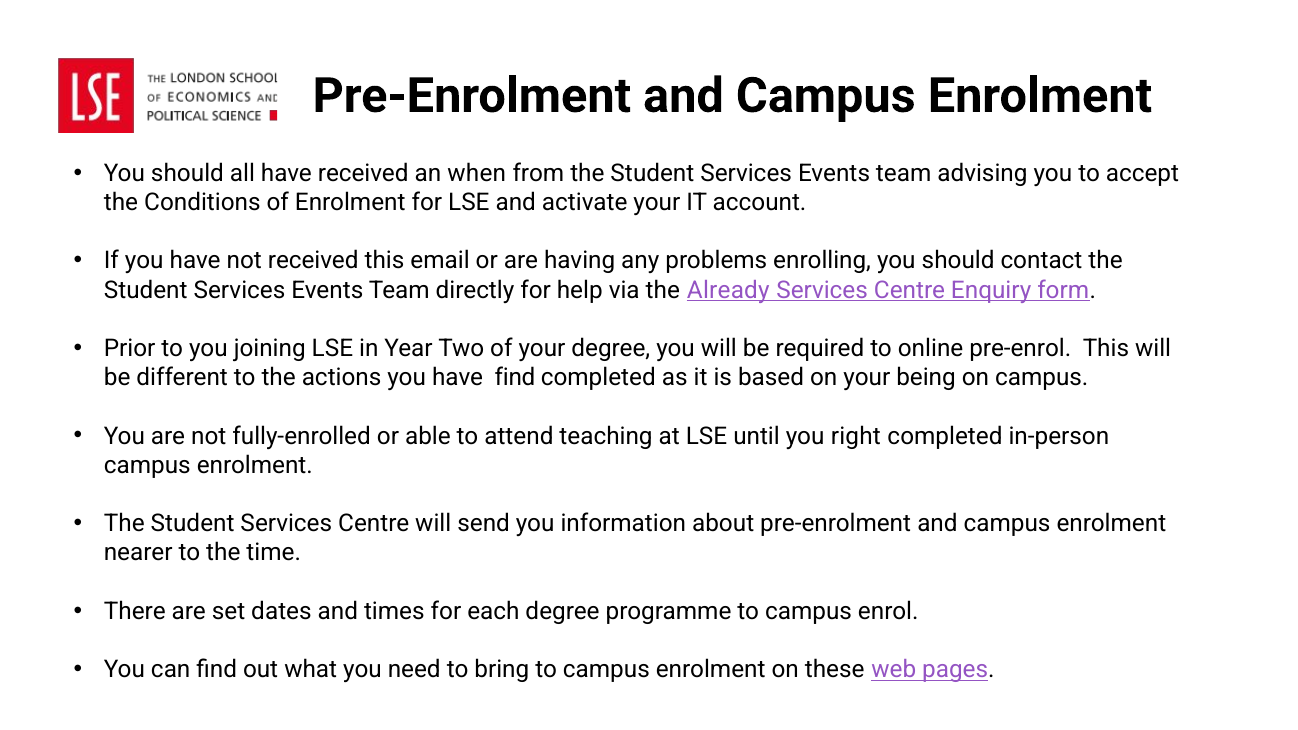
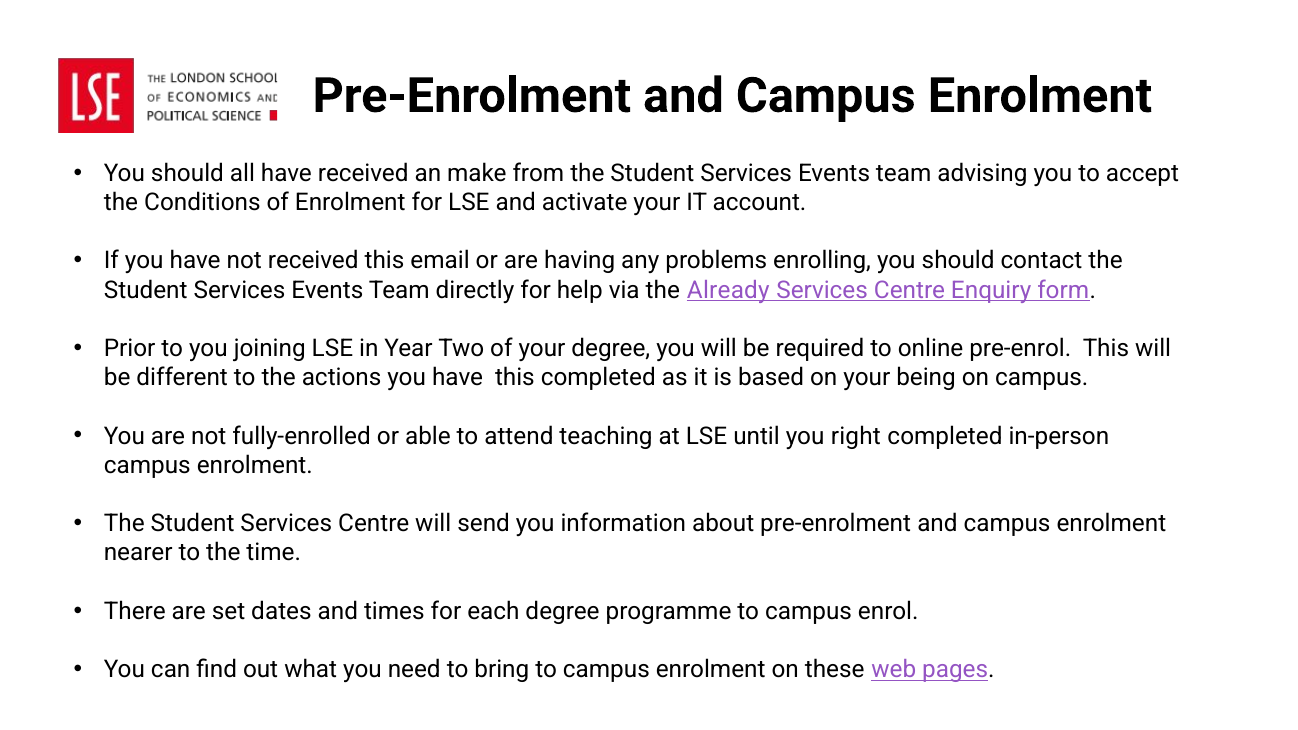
when: when -> make (477, 173)
have find: find -> this (515, 378)
